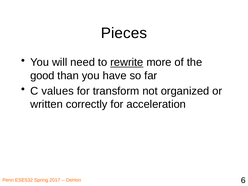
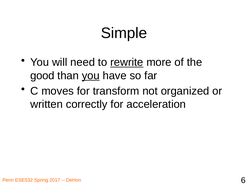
Pieces: Pieces -> Simple (124, 33)
you underline: none -> present (91, 76)
values: values -> moves (58, 91)
